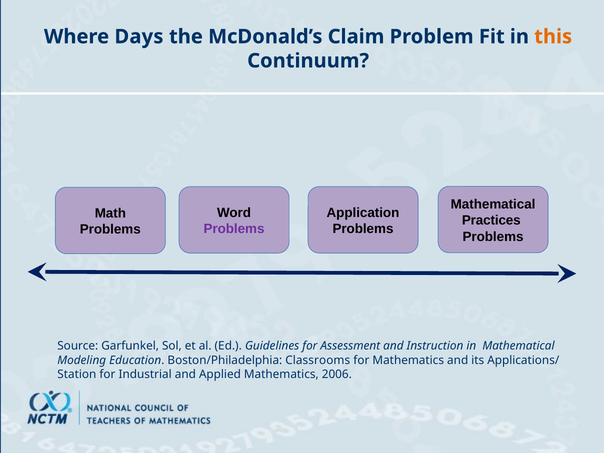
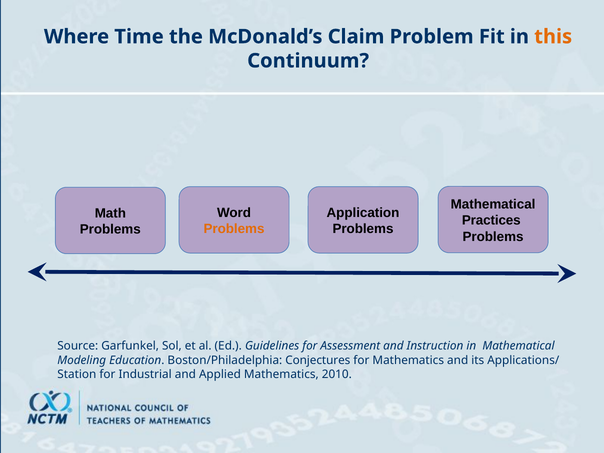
Days: Days -> Time (139, 37)
Problems colour: purple -> orange (234, 229)
Classrooms: Classrooms -> Conjectures (318, 360)
2006: 2006 -> 2010 (337, 374)
